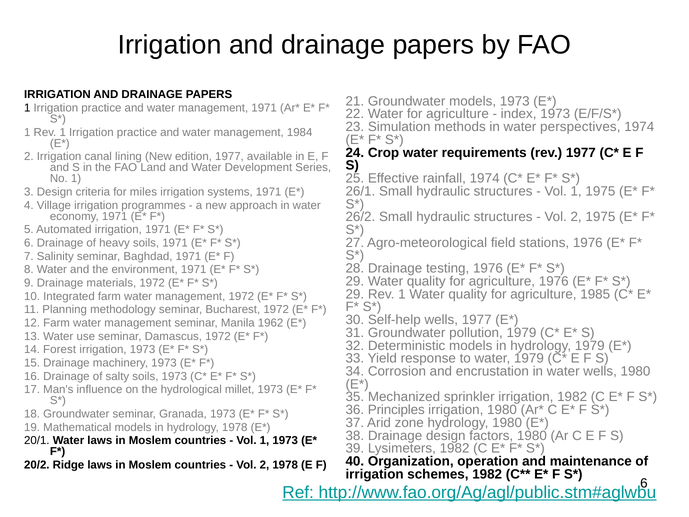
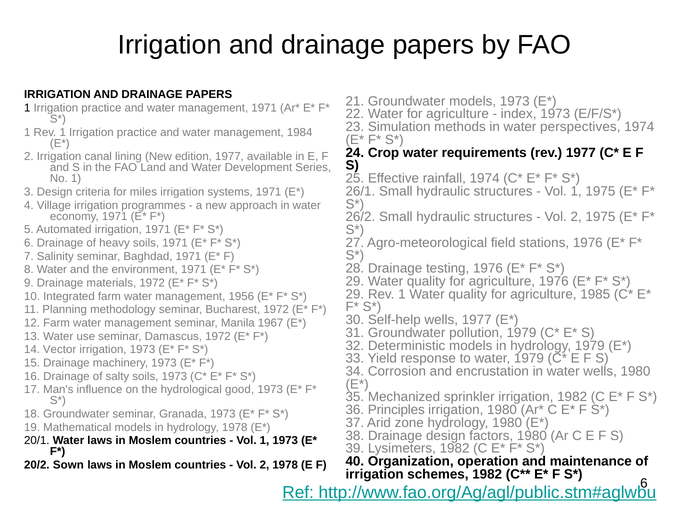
management 1972: 1972 -> 1956 (241, 296)
1962: 1962 -> 1967 (271, 323)
Forest: Forest -> Vector (60, 349)
millet: millet -> good (240, 389)
Ridge: Ridge -> Sown (68, 465)
